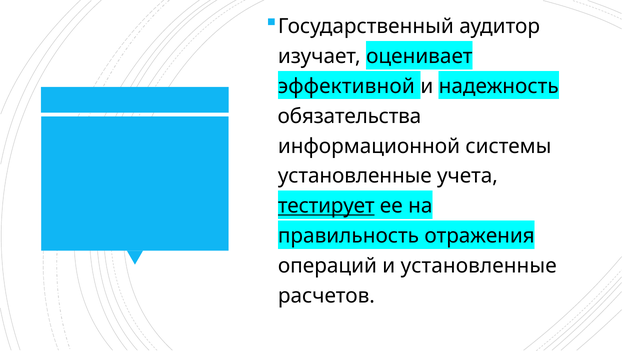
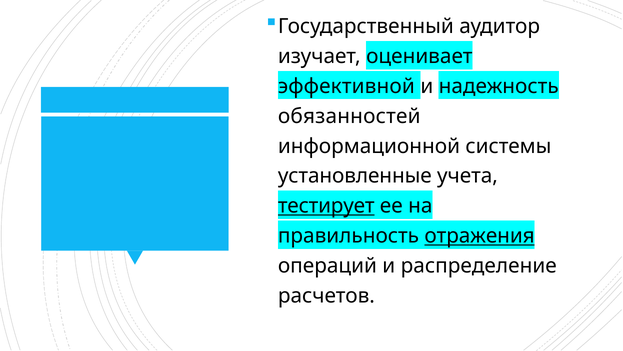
обязательства: обязательства -> обязанностей (349, 116)
отражения underline: none -> present (480, 236)
и установленные: установленные -> распределение (479, 266)
